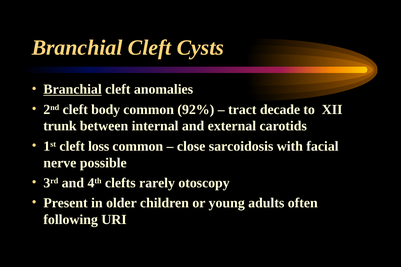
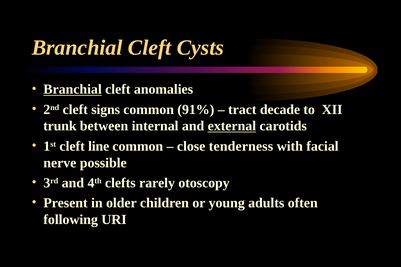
body: body -> signs (106, 110)
92%: 92% -> 91% (196, 110)
external underline: none -> present (232, 126)
loss: loss -> line (99, 146)
sarcoidosis: sarcoidosis -> tenderness (241, 146)
